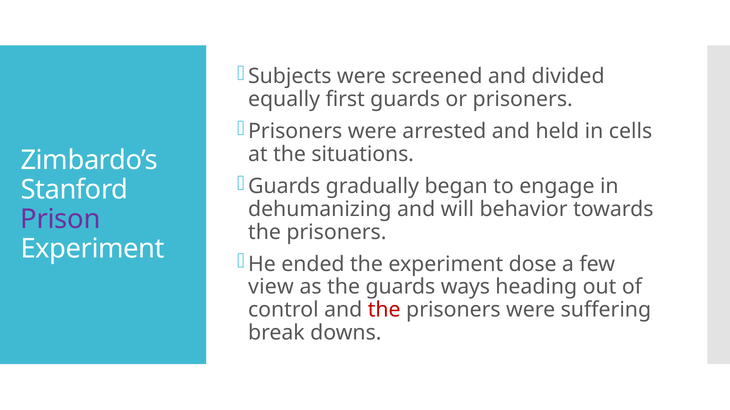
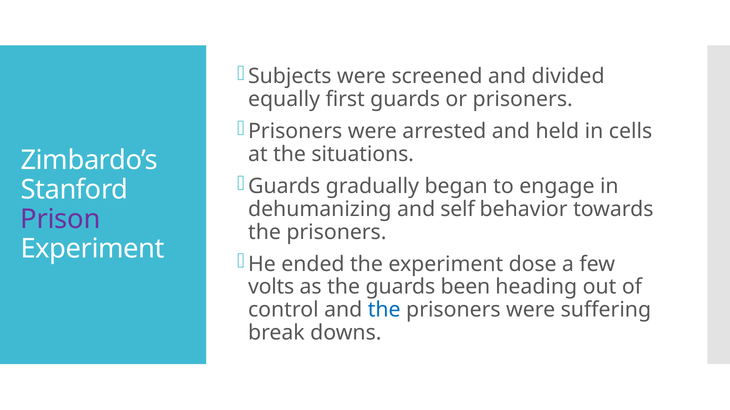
will: will -> self (458, 209)
view: view -> volts (271, 287)
ways: ways -> been (465, 287)
the colour: red -> blue (384, 310)
